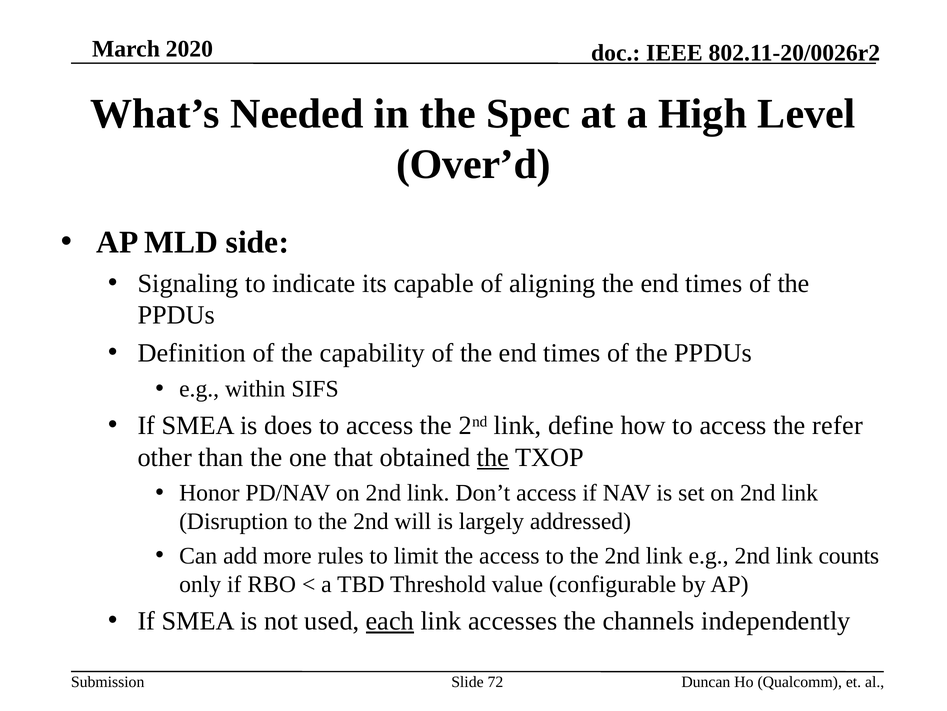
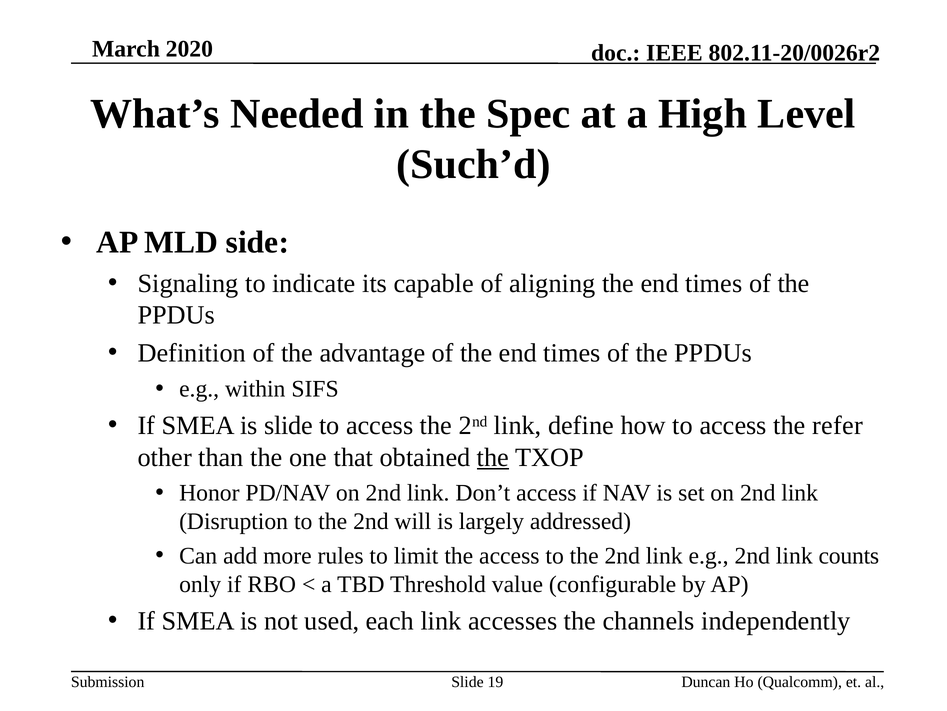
Over’d: Over’d -> Such’d (473, 164)
capability: capability -> advantage (372, 353)
is does: does -> slide (288, 425)
each underline: present -> none (390, 621)
72: 72 -> 19 (495, 681)
